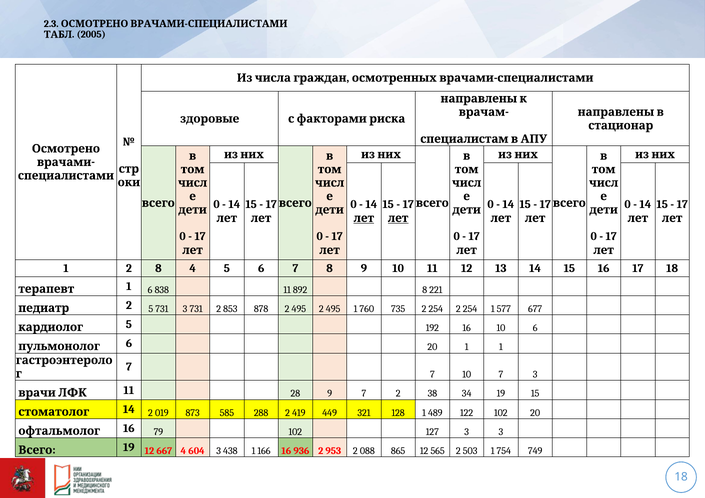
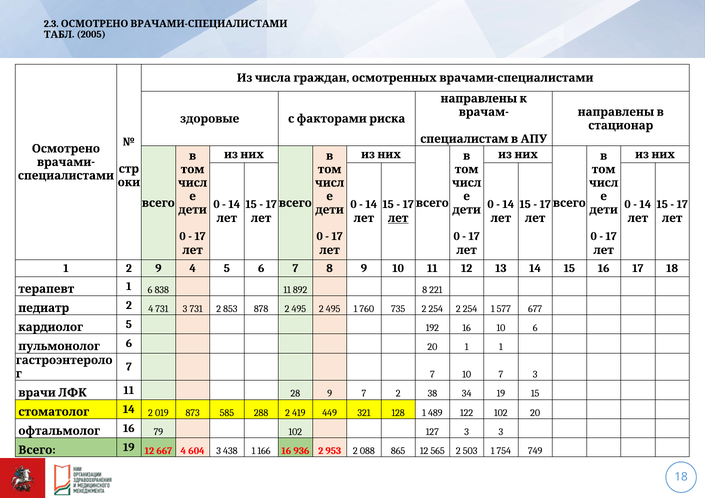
лет underline: present -> none (364, 218)
2 8: 8 -> 9 (158, 269)
2 5: 5 -> 4 (151, 309)
